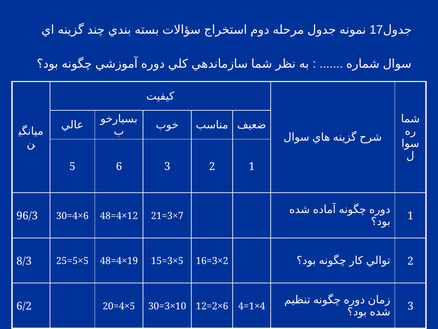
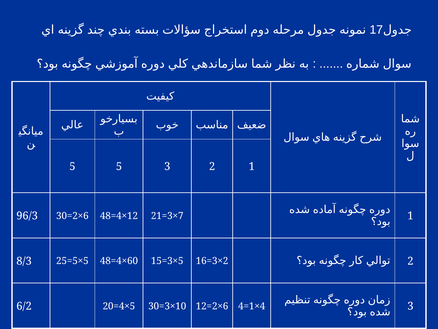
5 6: 6 -> 5 (119, 166)
30=4×6: 30=4×6 -> 30=2×6 (72, 216)
48=4×19: 48=4×19 -> 48=4×60 (119, 261)
